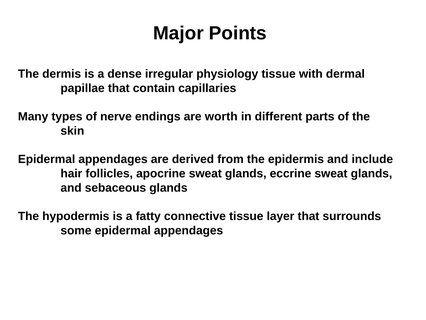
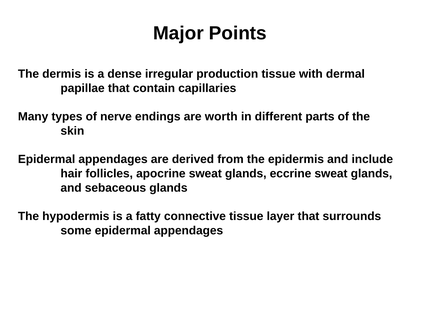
physiology: physiology -> production (227, 74)
